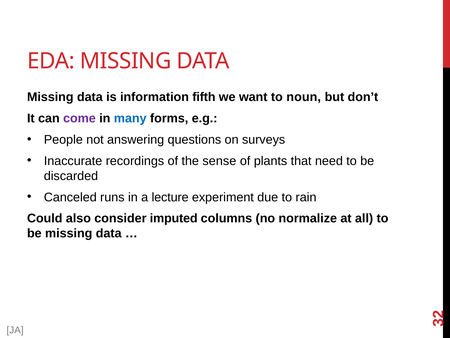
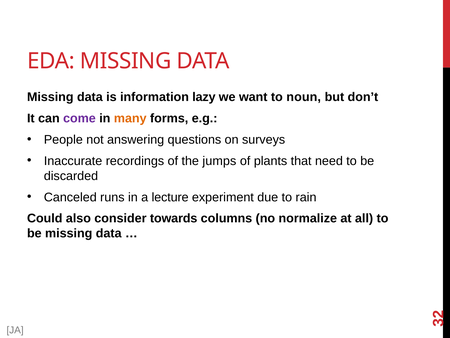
fifth: fifth -> lazy (204, 97)
many colour: blue -> orange (130, 118)
sense: sense -> jumps (219, 161)
imputed: imputed -> towards (174, 218)
